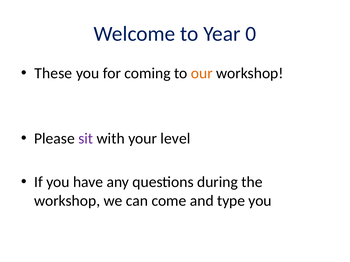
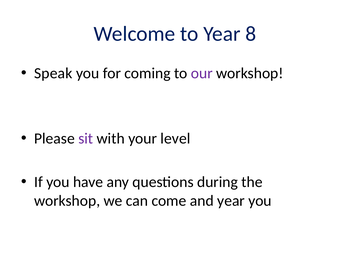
0: 0 -> 8 (251, 34)
These: These -> Speak (53, 73)
our colour: orange -> purple (202, 73)
and type: type -> year (231, 201)
